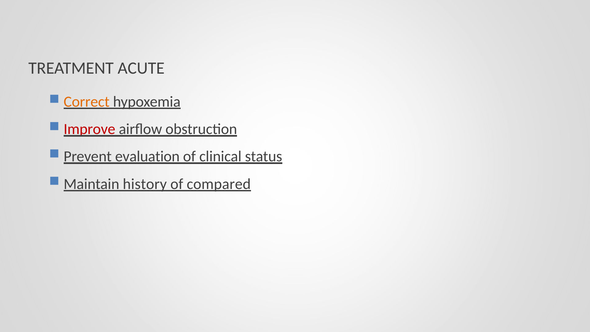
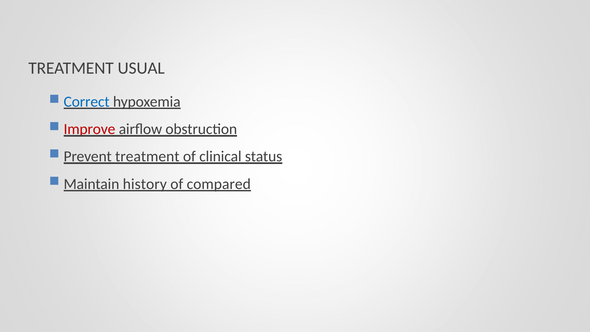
ACUTE: ACUTE -> USUAL (141, 68)
Correct colour: orange -> blue (87, 102)
Prevent evaluation: evaluation -> treatment (147, 157)
